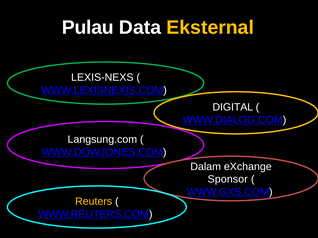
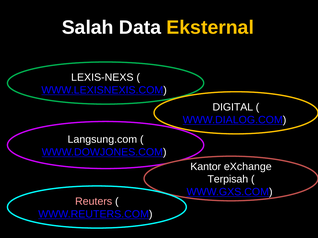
Pulau: Pulau -> Salah (88, 27)
Dalam: Dalam -> Kantor (206, 167)
Sponsor: Sponsor -> Terpisah (228, 180)
Reuters colour: yellow -> pink (94, 202)
